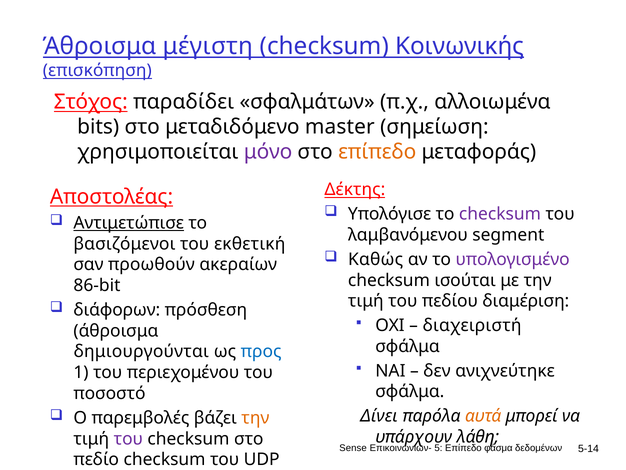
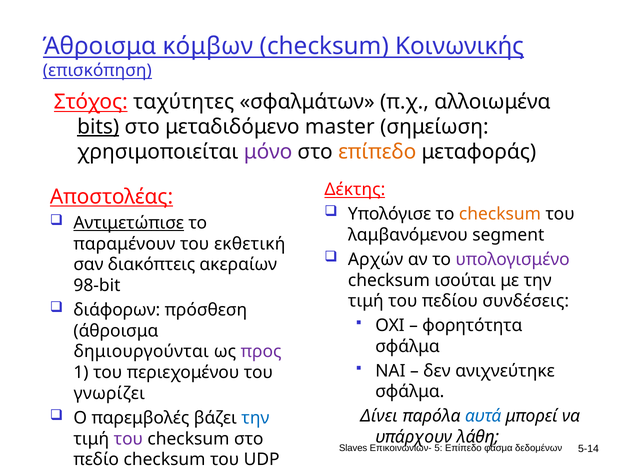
μέγιστη: μέγιστη -> κόμβων (208, 46)
παραδίδει: παραδίδει -> ταχύτητες (184, 102)
bits underline: none -> present (98, 127)
checksum colour: purple -> orange (500, 214)
βασιζόμενοι: βασιζόμενοι -> παραμένουν (124, 243)
Καθώς: Καθώς -> Αρχών (376, 259)
προωθούν: προωθούν -> διακόπτεις (152, 264)
86-bit: 86-bit -> 98-bit (97, 285)
διαμέριση: διαμέριση -> συνδέσεις (526, 301)
διαχειριστή: διαχειριστή -> φορητότητα (472, 325)
προς colour: blue -> purple (261, 351)
ποσοστό: ποσοστό -> γνωρίζει (109, 393)
την colour: orange -> blue (255, 417)
αυτά colour: orange -> blue (483, 416)
Sense: Sense -> Slaves (353, 448)
